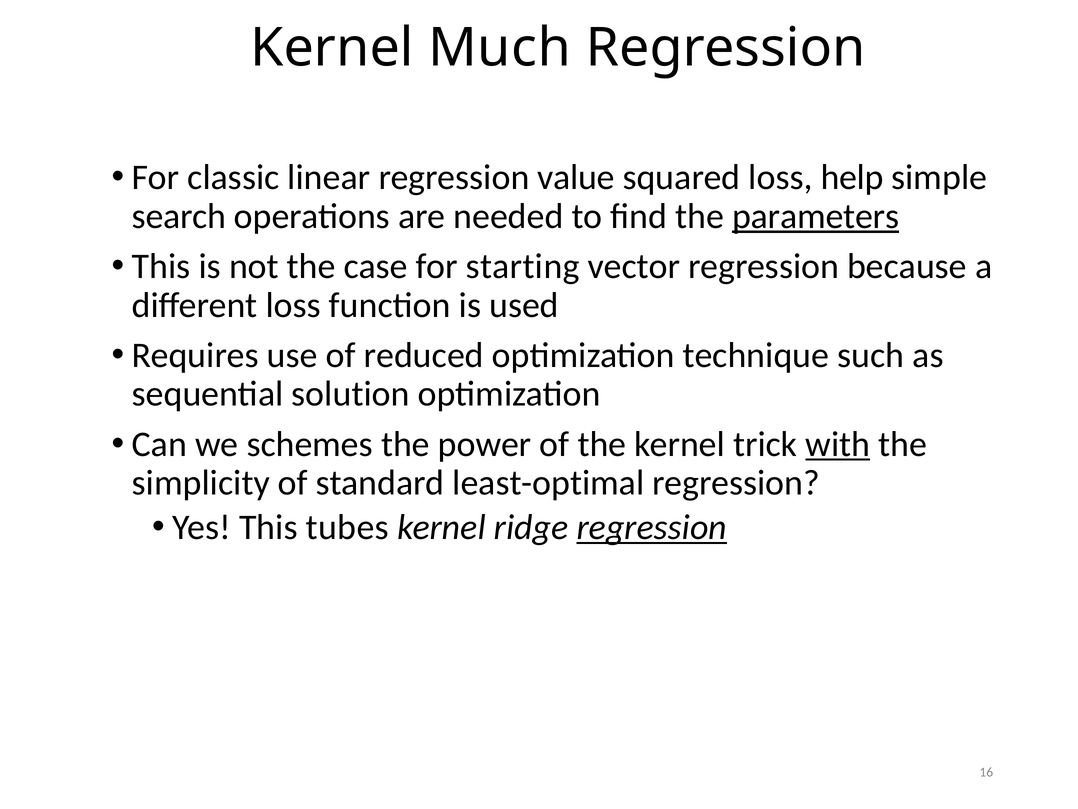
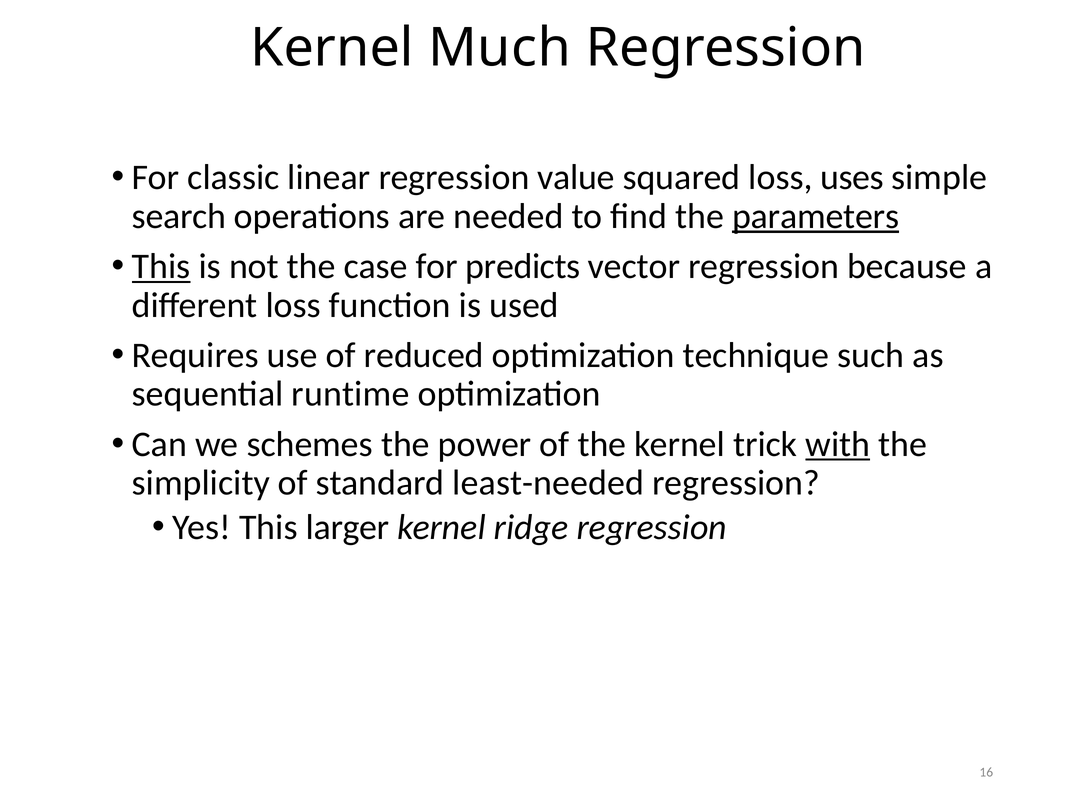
help: help -> uses (852, 177)
This underline: none -> present (161, 266)
starting: starting -> predicts (523, 266)
solution: solution -> runtime (350, 394)
least-optimal: least-optimal -> least-needed (548, 483)
tubes: tubes -> larger (348, 527)
regression underline: present -> none (652, 527)
